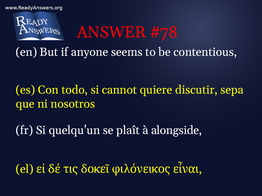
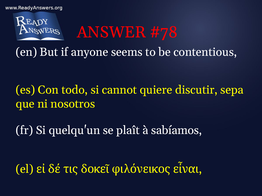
alongside: alongside -> sabíamos (177, 131)
